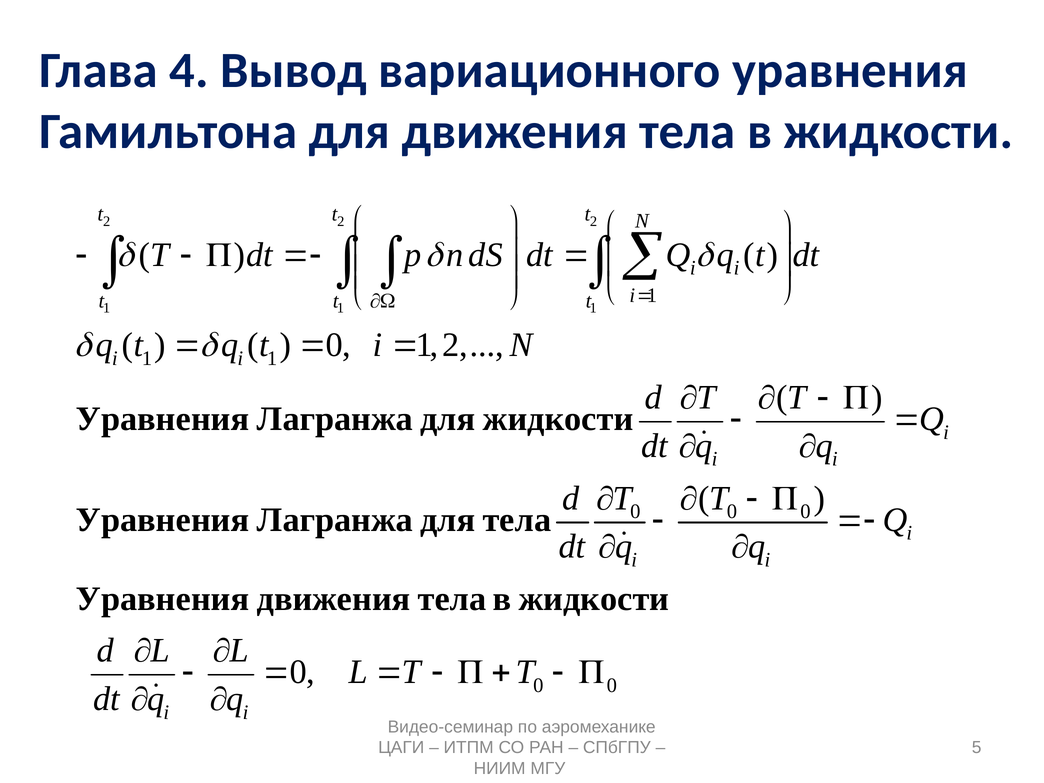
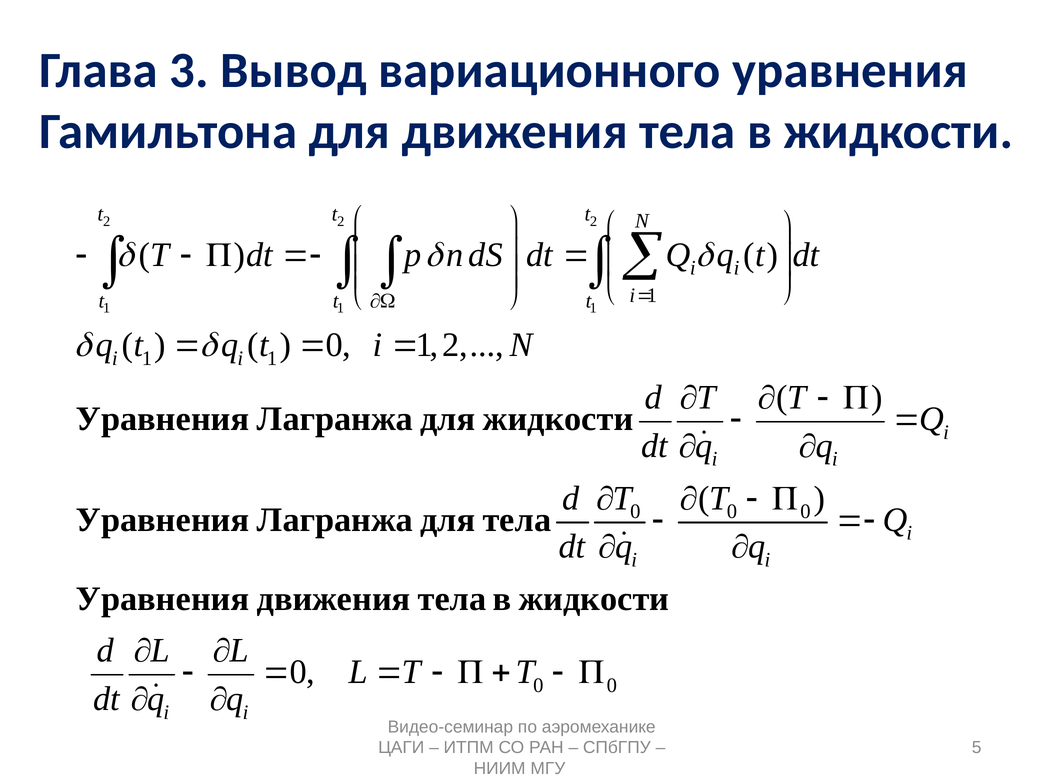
4: 4 -> 3 (189, 71)
